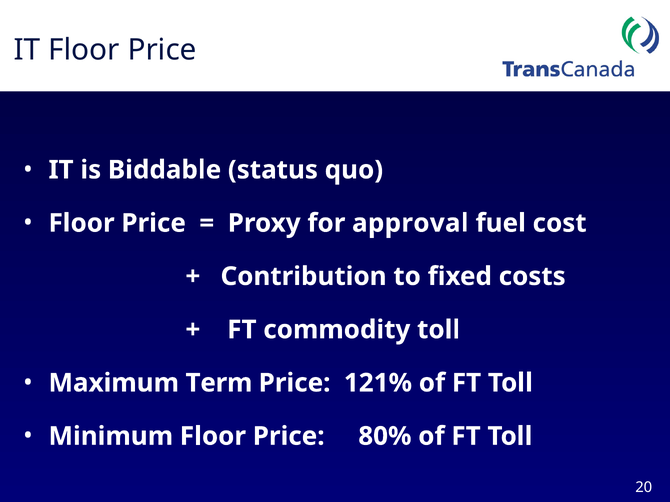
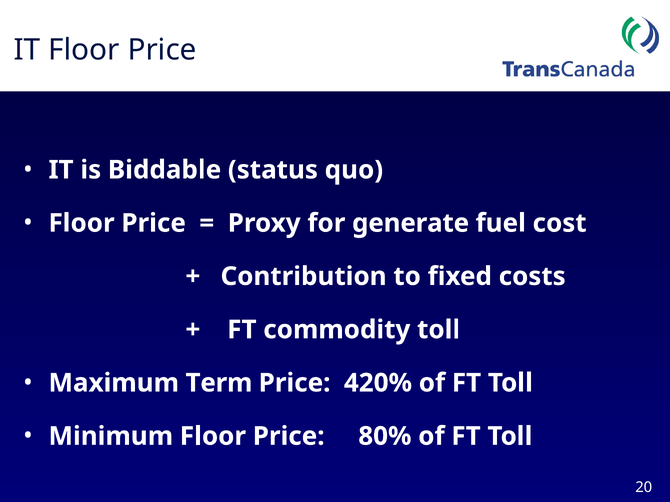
approval: approval -> generate (411, 223)
121%: 121% -> 420% (378, 383)
